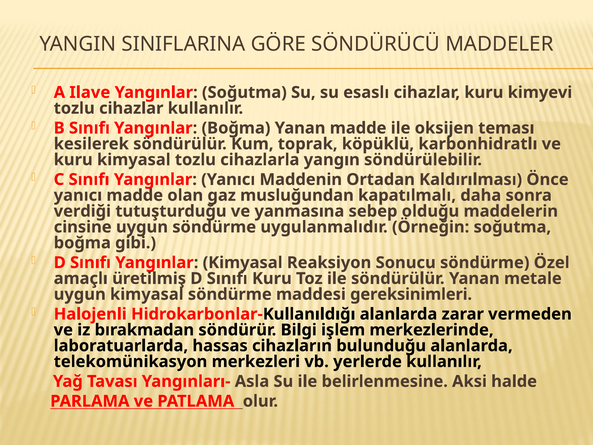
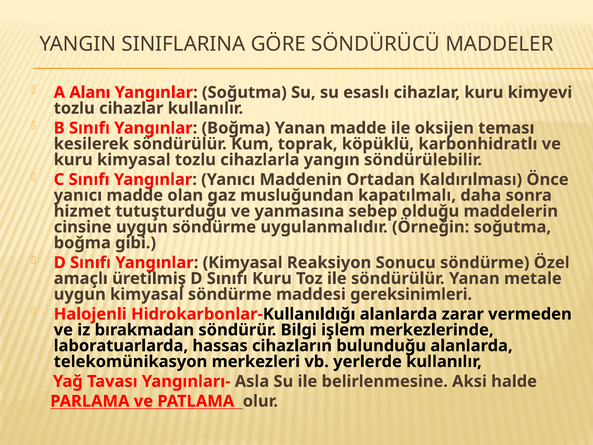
Ilave: Ilave -> Alanı (90, 92)
verdiği: verdiği -> hizmet (82, 211)
